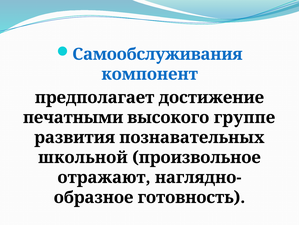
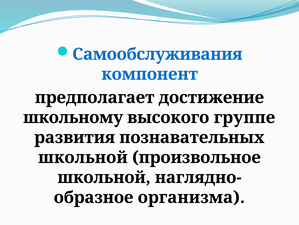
печатными: печатными -> школьному (73, 117)
отражают: отражают -> школьной (104, 177)
готовность: готовность -> организма (191, 197)
